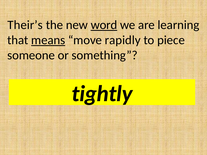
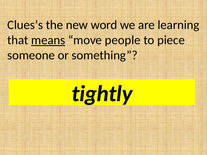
Their’s: Their’s -> Clues’s (25, 25)
word underline: present -> none (104, 25)
rapidly: rapidly -> people (123, 40)
